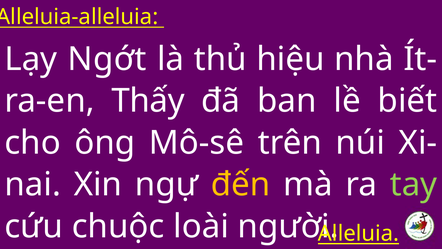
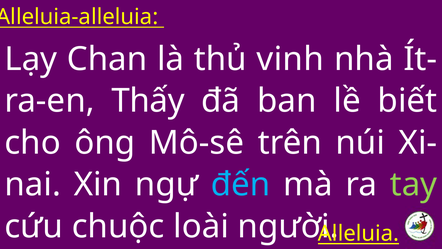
Ngớt: Ngớt -> Chan (107, 59)
hiệu: hiệu -> vinh (290, 59)
đến colour: yellow -> light blue (241, 184)
